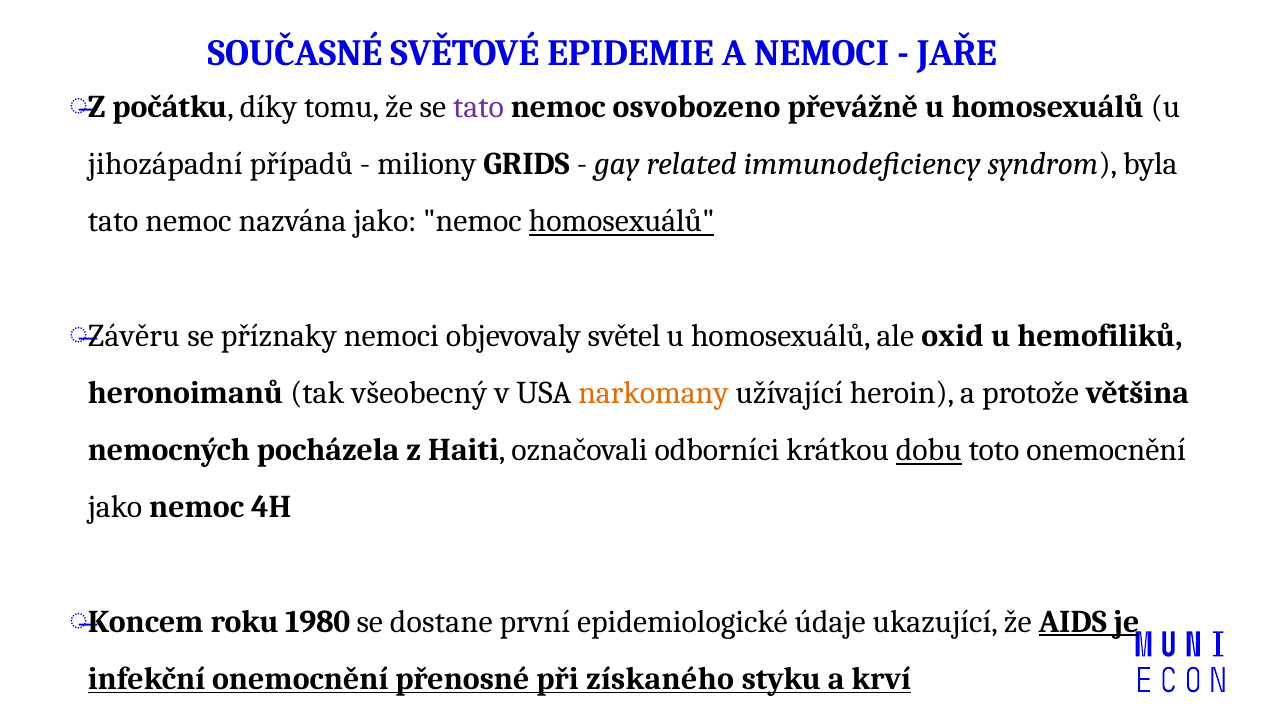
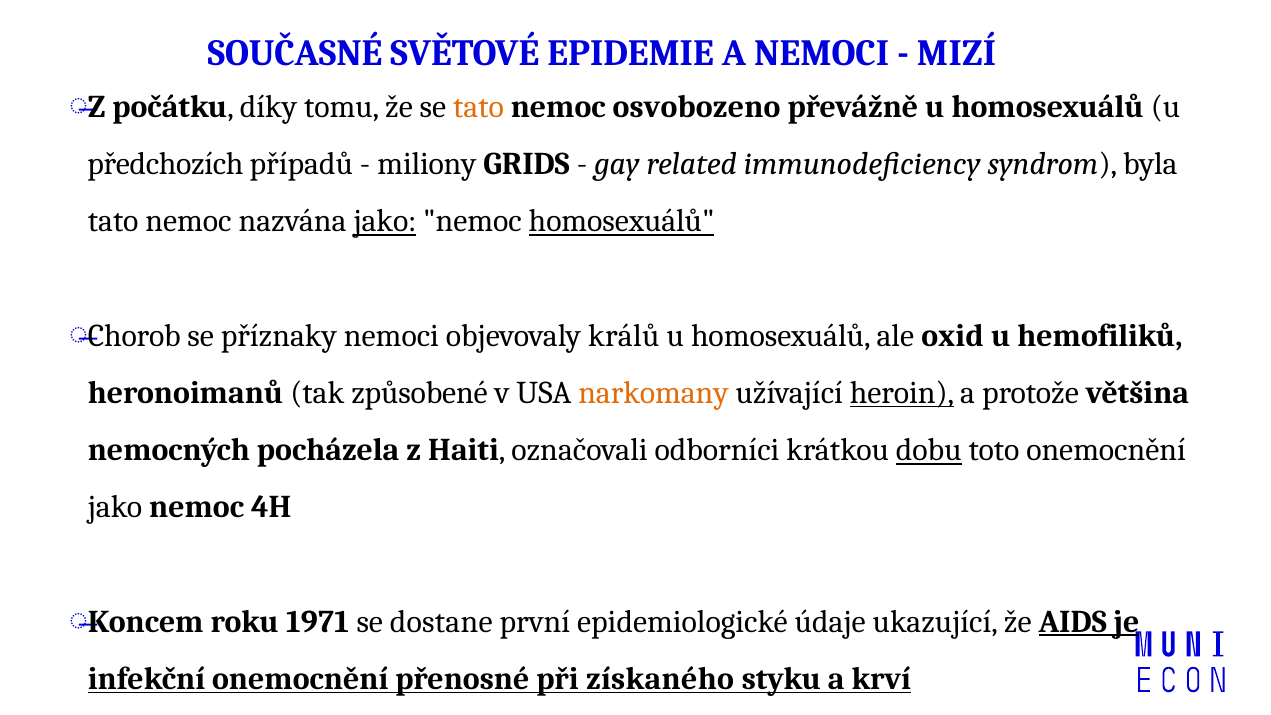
JAŘE: JAŘE -> MIZÍ (957, 53)
tato colour: purple -> orange (479, 107)
jihozápadní: jihozápadní -> předchozích (166, 164)
jako underline: none -> present (385, 221)
Závěru: Závěru -> Chorob (134, 336)
světel: světel -> králů (624, 336)
všeobecný: všeobecný -> způsobené (419, 393)
heroin underline: none -> present (902, 393)
1980: 1980 -> 1971 (317, 622)
